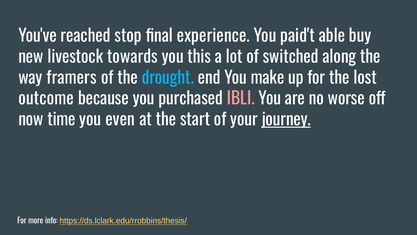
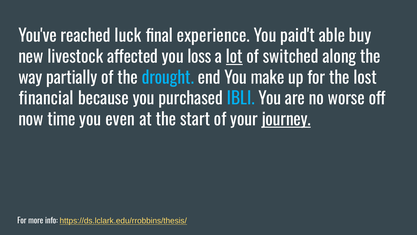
stop: stop -> luck (128, 36)
towards: towards -> affected (133, 57)
this: this -> loss (199, 57)
lot underline: none -> present (234, 57)
framers: framers -> partially (72, 78)
outcome: outcome -> financial (46, 99)
IBLI colour: pink -> light blue (241, 99)
